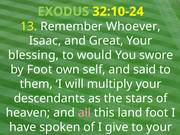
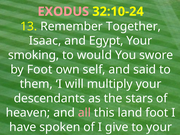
EXODUS colour: light green -> pink (63, 12)
Whoever: Whoever -> Together (133, 26)
Great: Great -> Egypt (106, 41)
blessing: blessing -> smoking (34, 55)
